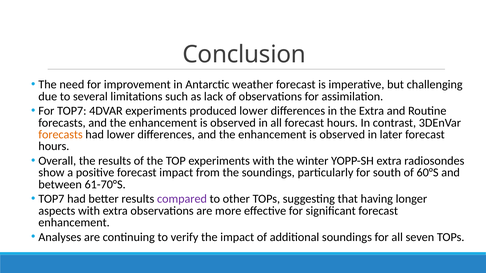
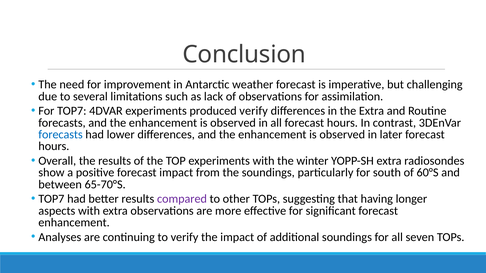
produced lower: lower -> verify (254, 111)
forecasts colour: orange -> blue (61, 135)
61-70°S: 61-70°S -> 65-70°S (105, 185)
